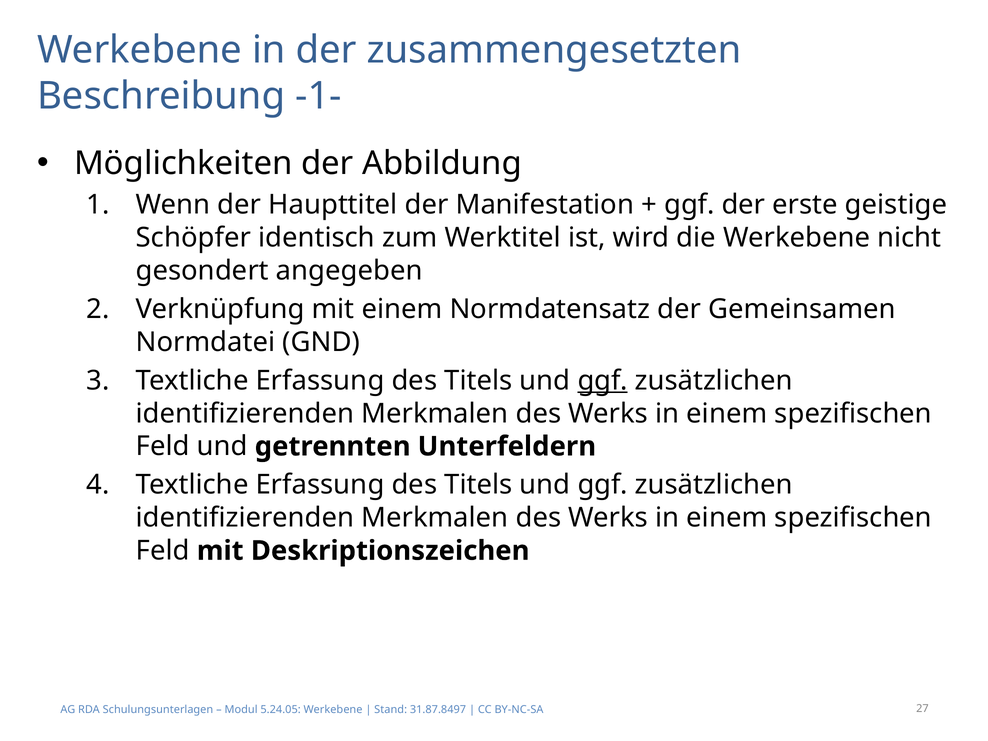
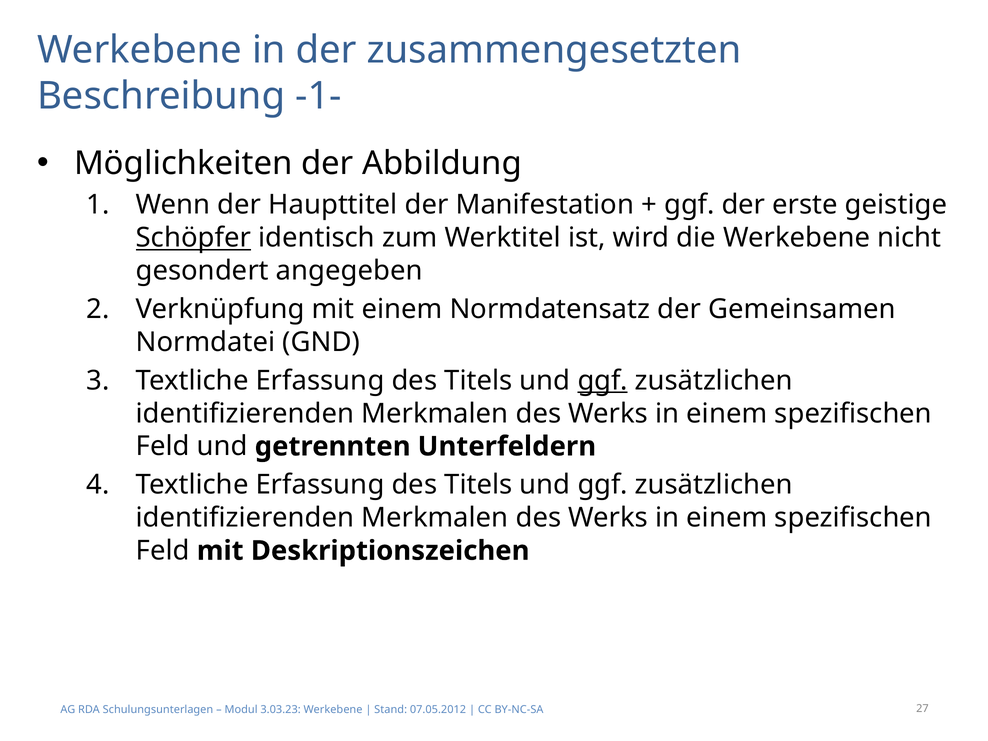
Schöpfer underline: none -> present (193, 238)
5.24.05: 5.24.05 -> 3.03.23 (281, 709)
31.87.8497: 31.87.8497 -> 07.05.2012 (438, 709)
